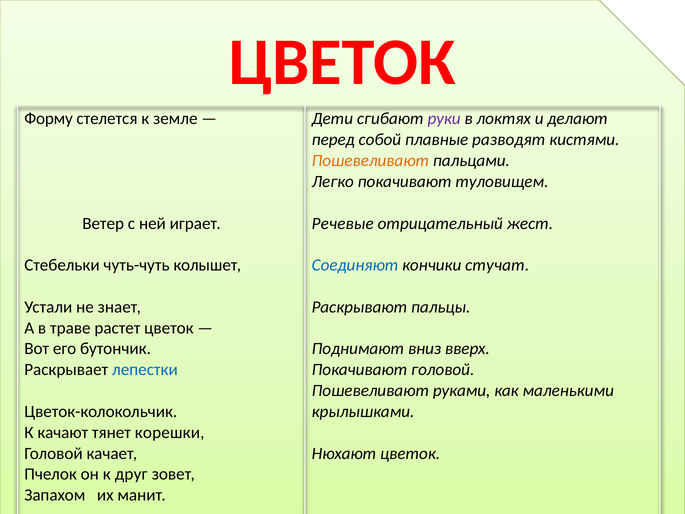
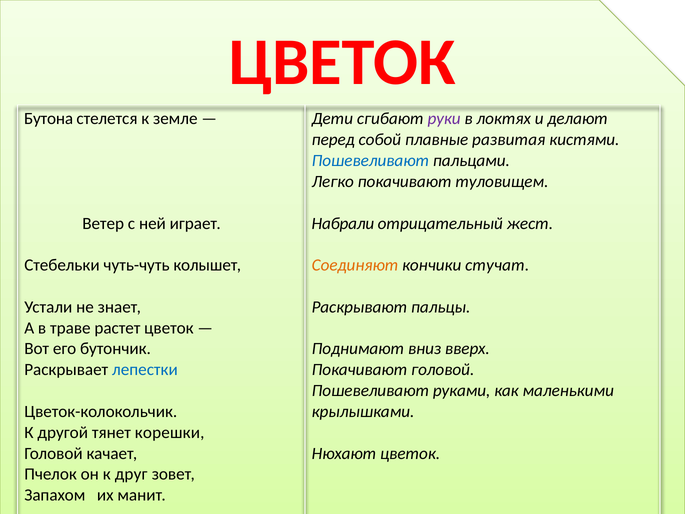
Форму: Форму -> Бутона (49, 119)
разводят: разводят -> развитая (509, 140)
Пошевеливают colour: orange -> blue (370, 161)
Речевые: Речевые -> Набрали (343, 223)
Соединяют colour: blue -> orange (355, 265)
качают: качают -> другой (63, 432)
